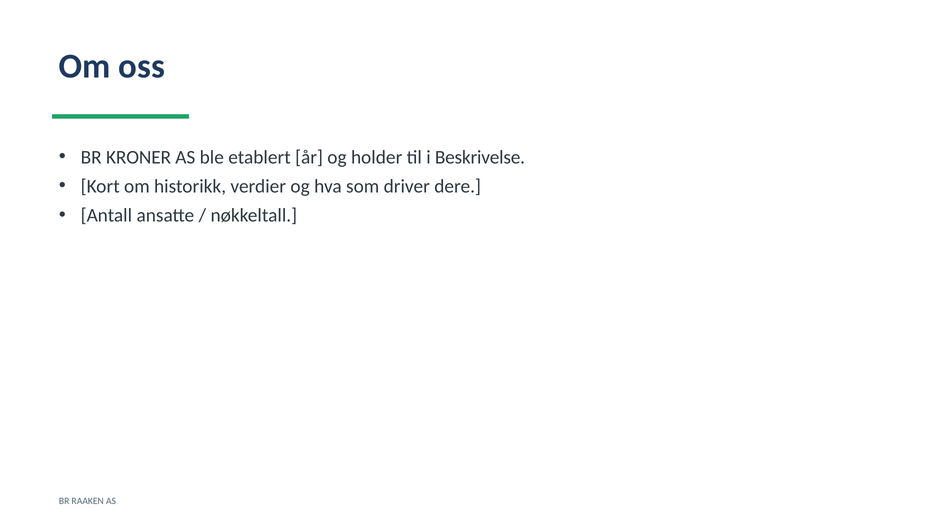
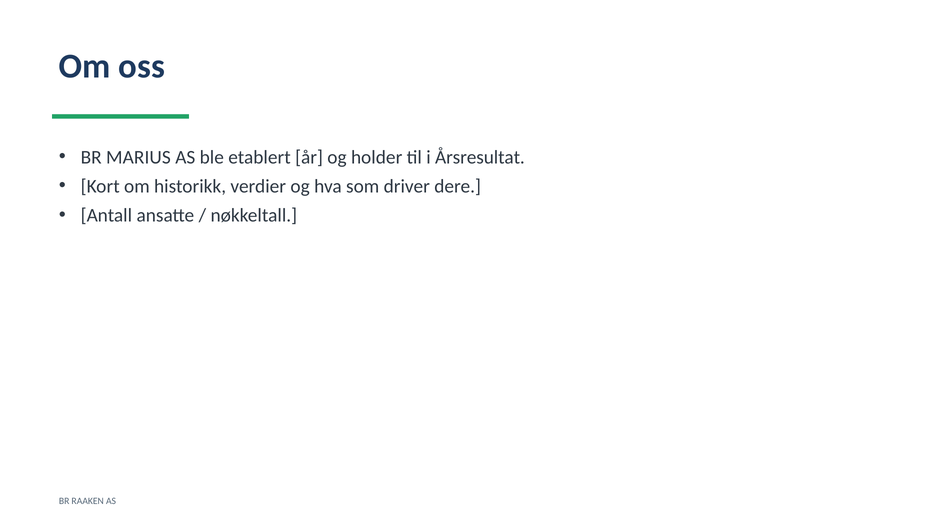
KRONER: KRONER -> MARIUS (138, 157)
Beskrivelse: Beskrivelse -> Årsresultat (480, 157)
